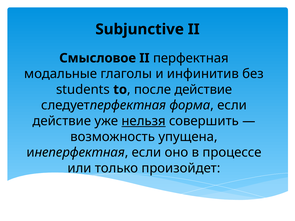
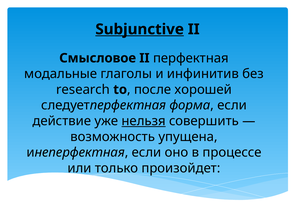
Subjunctive underline: none -> present (140, 29)
students: students -> research (83, 90)
после действие: действие -> хорошей (203, 90)
